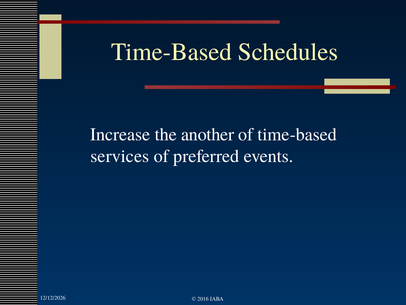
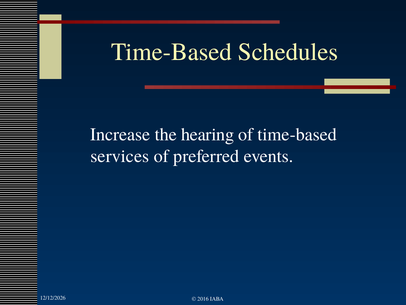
another: another -> hearing (208, 134)
